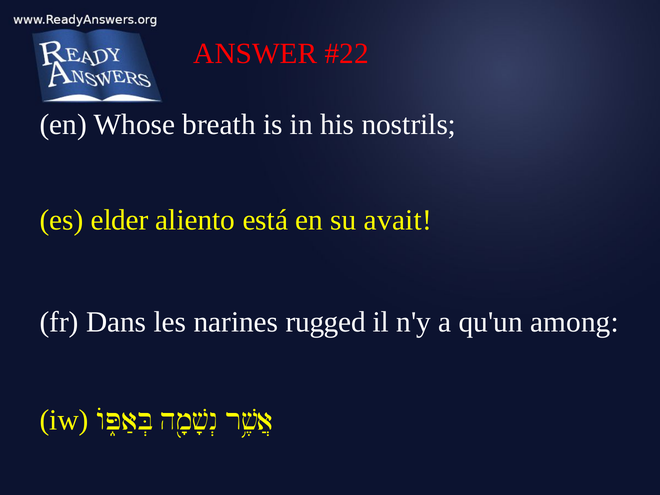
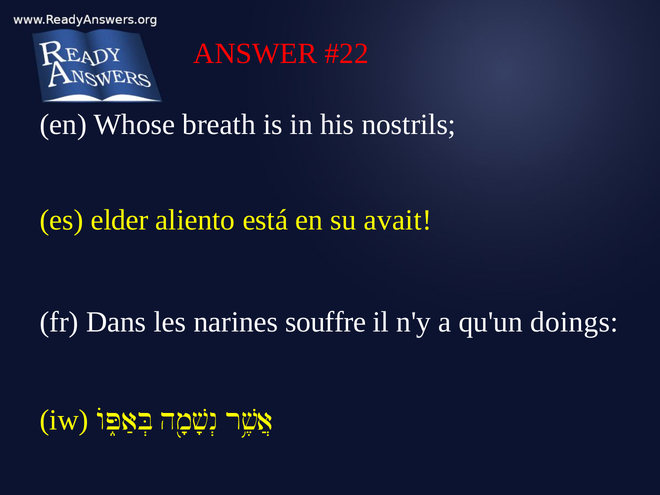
rugged: rugged -> souffre (326, 322)
among: among -> doings (574, 322)
